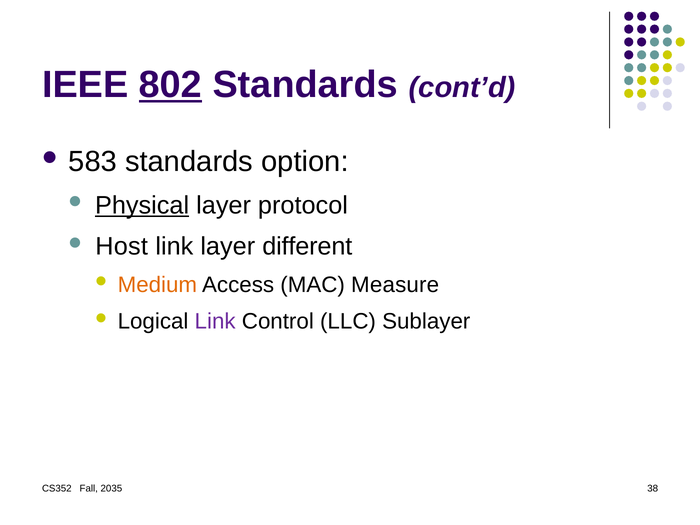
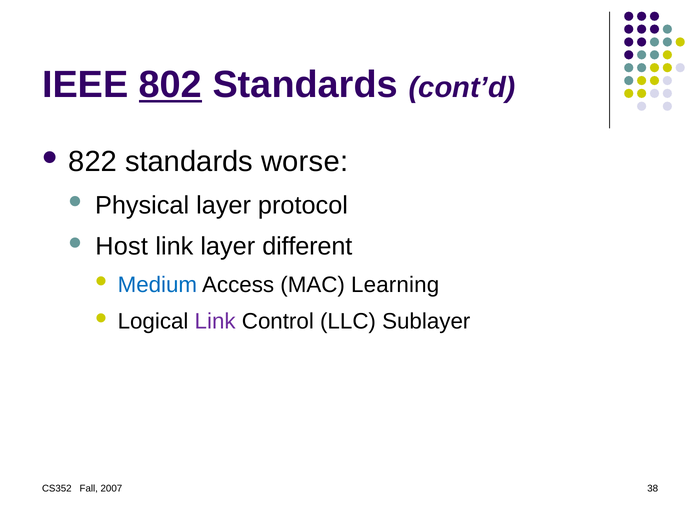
583: 583 -> 822 (93, 162)
option: option -> worse (305, 162)
Physical underline: present -> none (142, 205)
Medium colour: orange -> blue (157, 285)
Measure: Measure -> Learning (395, 285)
2035: 2035 -> 2007 (111, 488)
